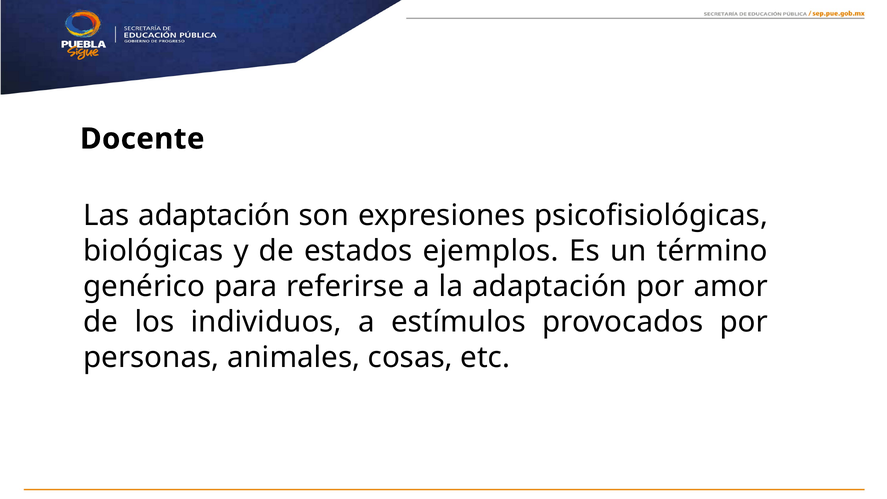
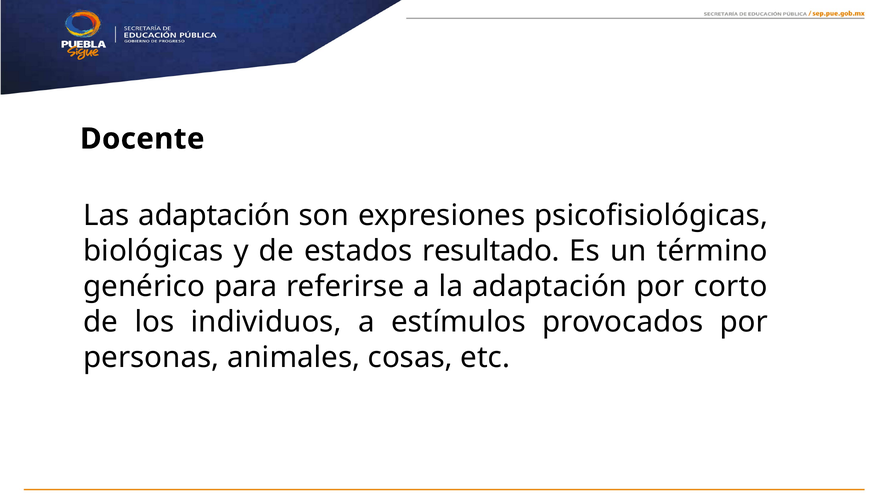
ejemplos: ejemplos -> resultado (491, 251)
amor: amor -> corto (731, 287)
